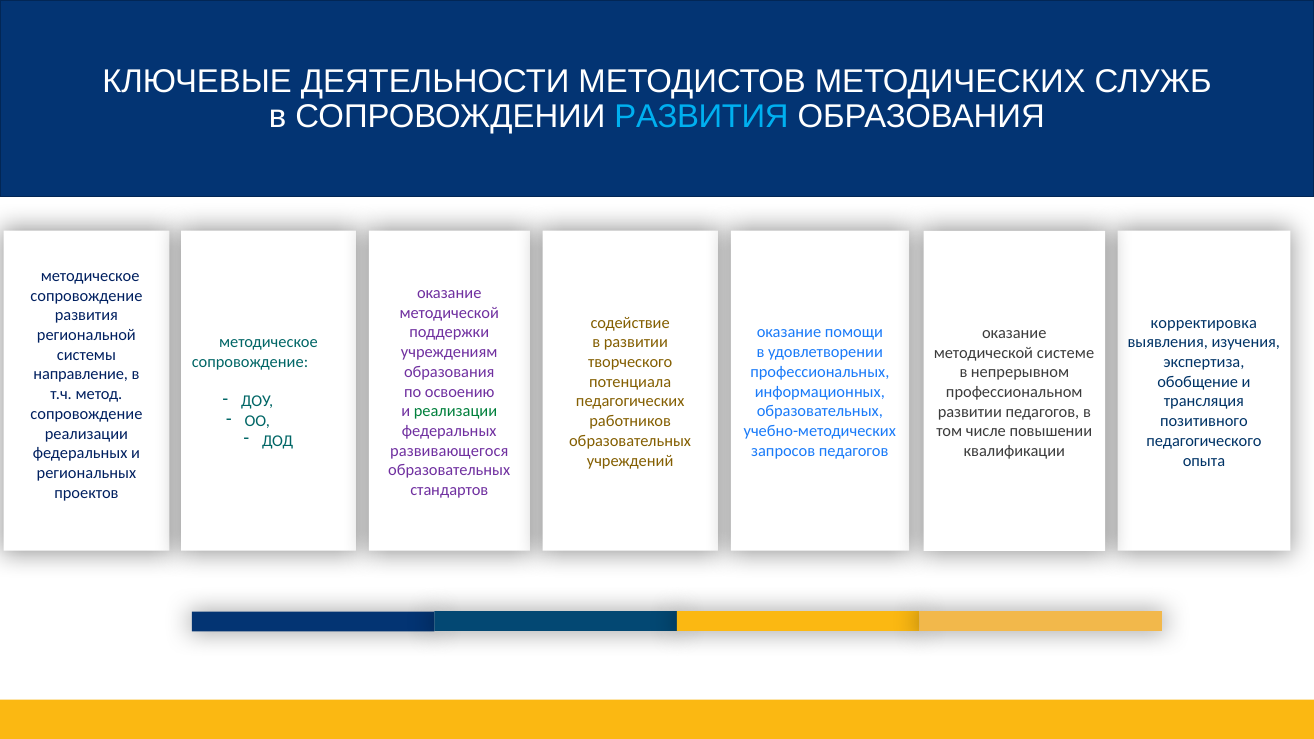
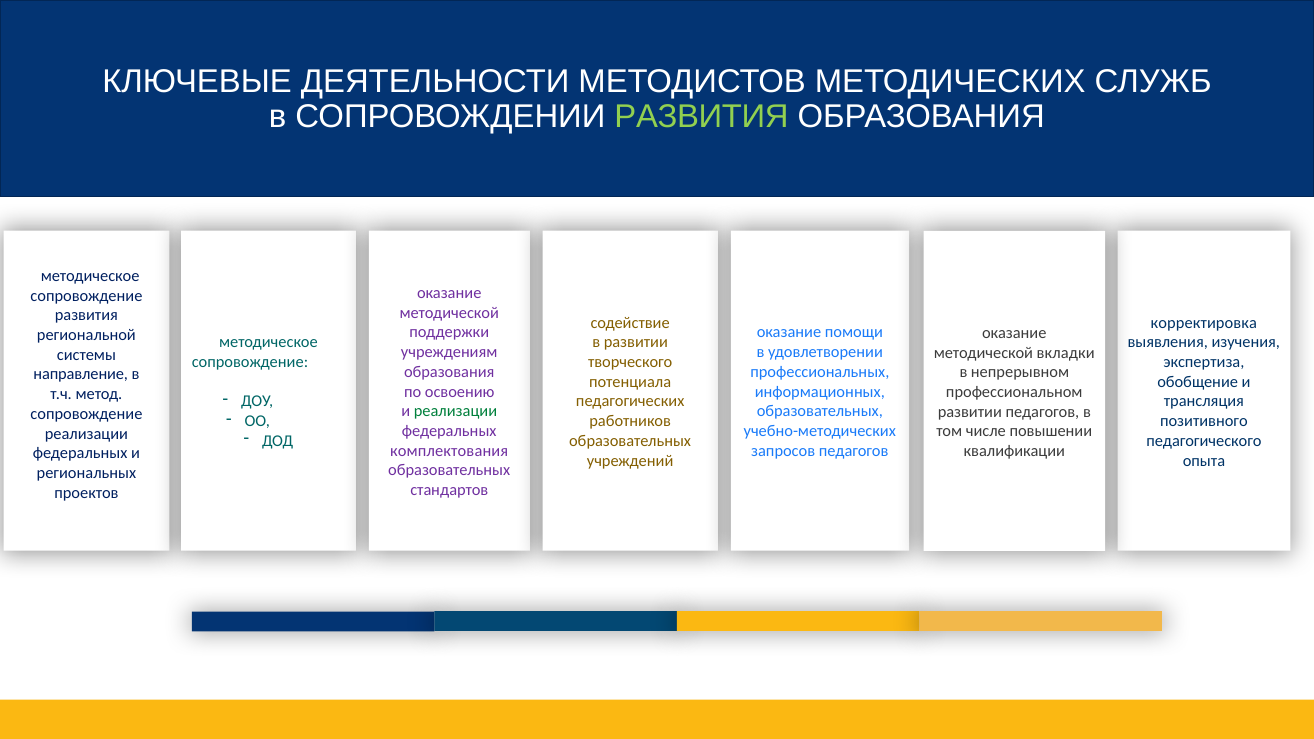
РАЗВИТИЯ colour: light blue -> light green (702, 117)
системе: системе -> вкладки (1066, 353)
развивающегося: развивающегося -> комплектования (449, 451)
